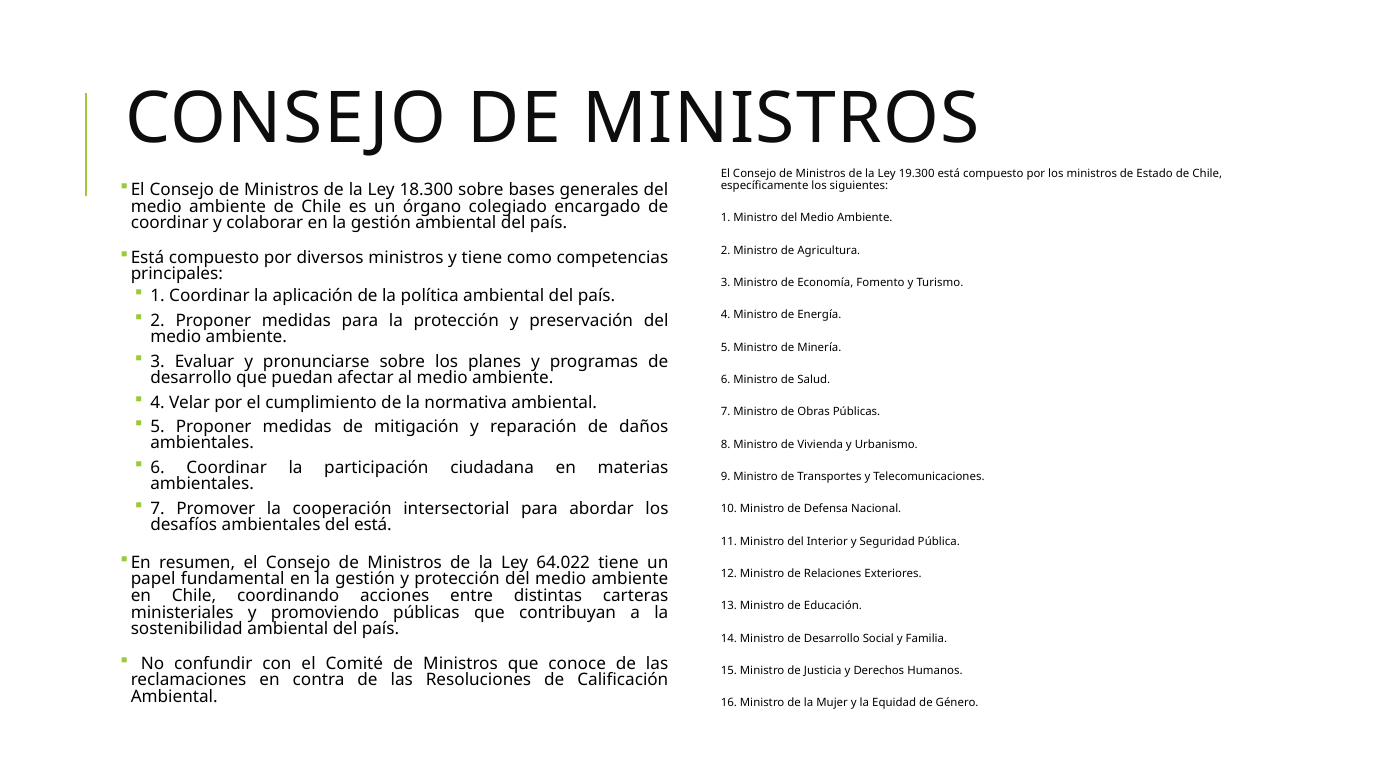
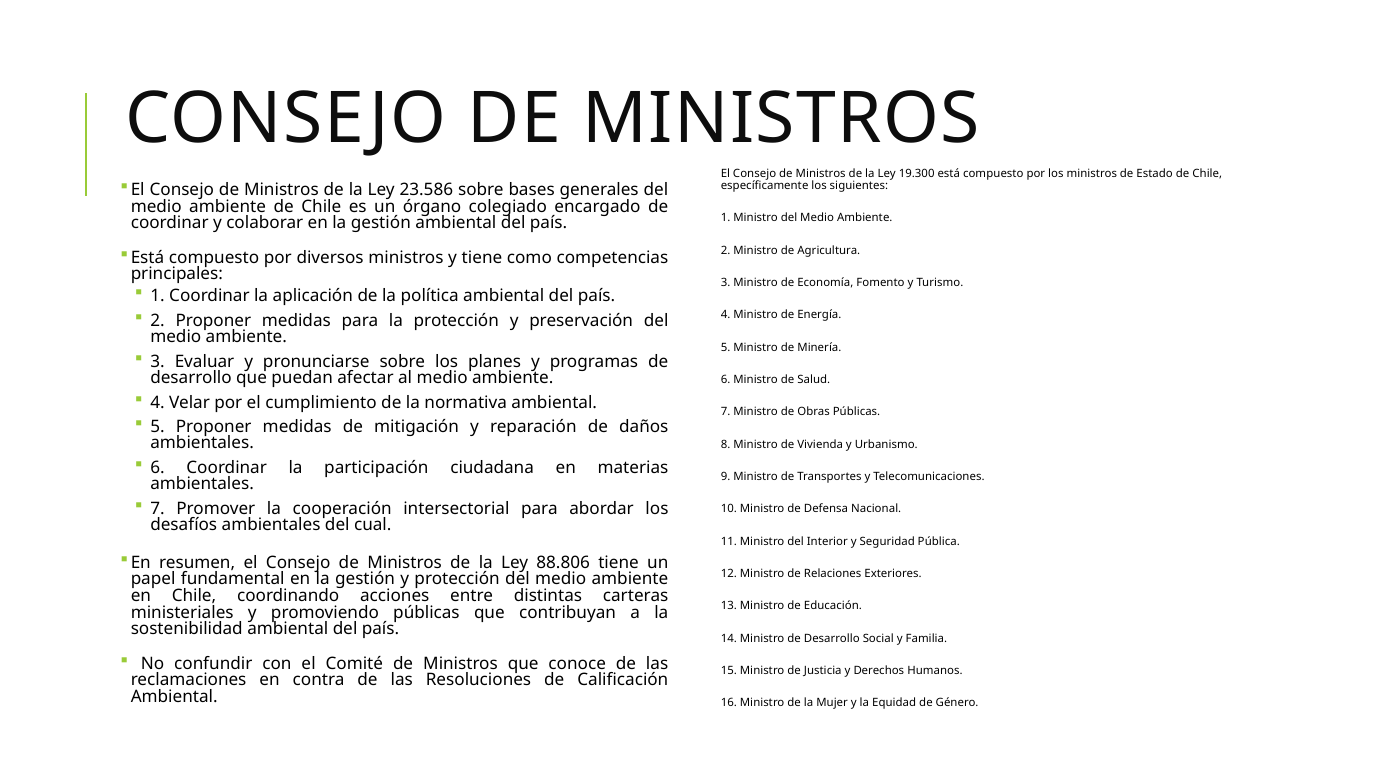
18.300: 18.300 -> 23.586 (426, 190)
del está: está -> cual (373, 525)
64.022: 64.022 -> 88.806 (563, 563)
